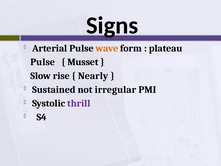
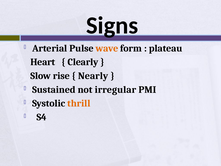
Pulse: Pulse -> Heart (43, 62)
Musset: Musset -> Clearly (83, 62)
thrill colour: purple -> orange (79, 103)
